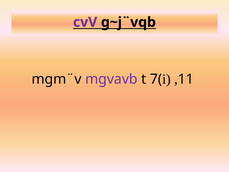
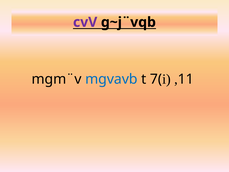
mgvavb colour: purple -> blue (111, 79)
